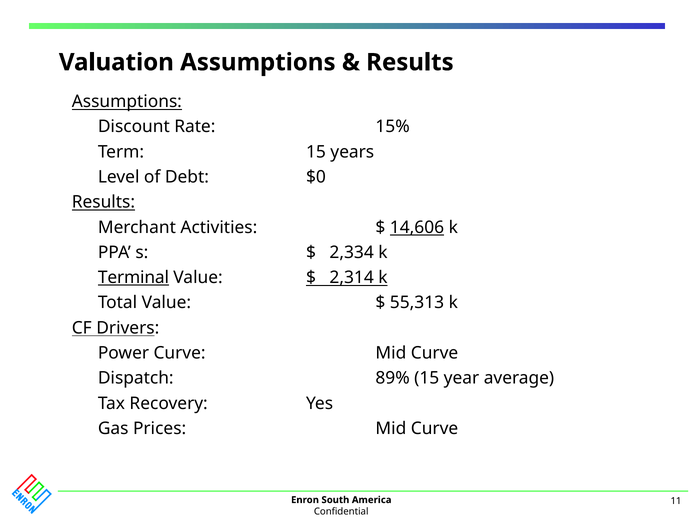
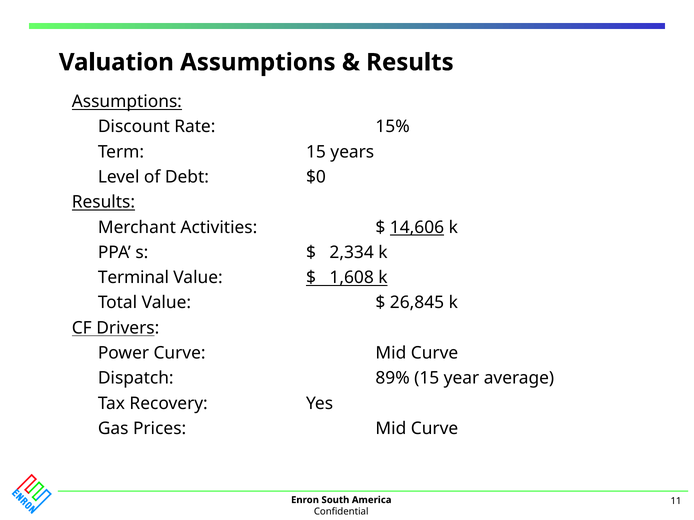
Terminal underline: present -> none (133, 278)
2,314: 2,314 -> 1,608 (352, 278)
55,313: 55,313 -> 26,845 (417, 303)
